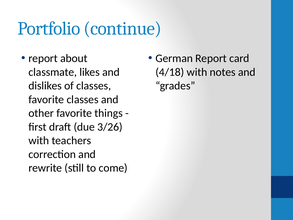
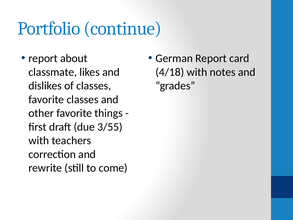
3/26: 3/26 -> 3/55 (110, 127)
